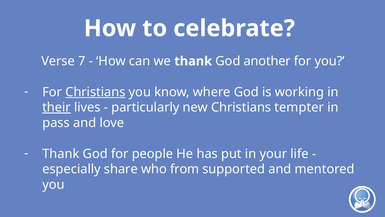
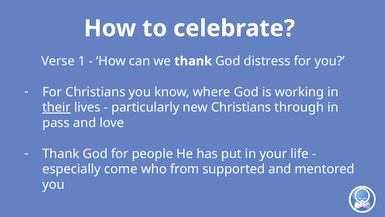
7: 7 -> 1 (82, 61)
another: another -> distress (267, 61)
Christians underline: present -> none (95, 92)
tempter: tempter -> through (299, 107)
share: share -> come (121, 169)
